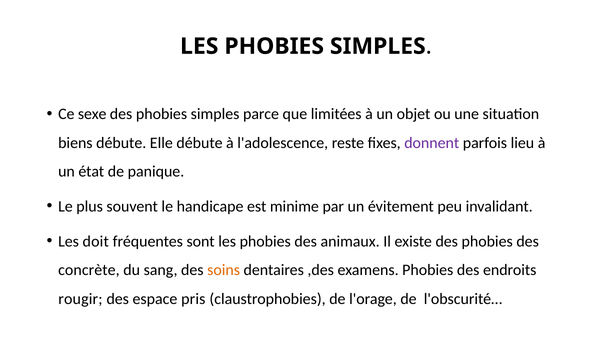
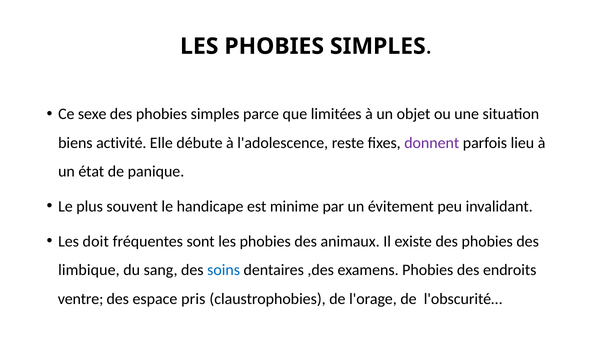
biens débute: débute -> activité (121, 143)
concrète: concrète -> limbique (89, 270)
soins colour: orange -> blue (224, 270)
rougir: rougir -> ventre (81, 299)
